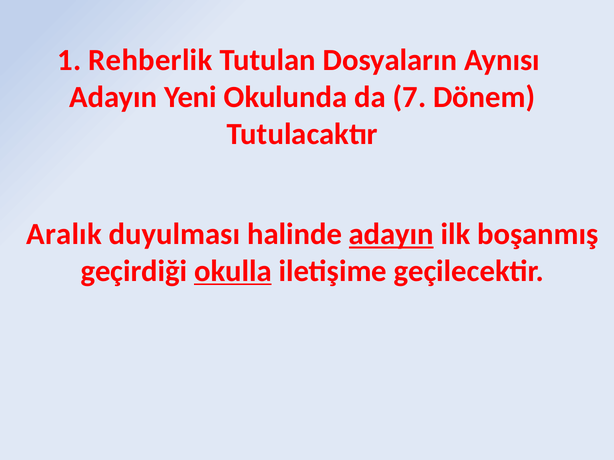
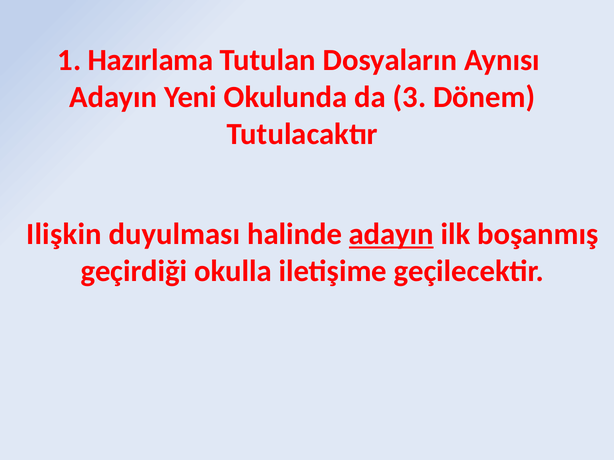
Rehberlik: Rehberlik -> Hazırlama (151, 60)
7: 7 -> 3 (410, 97)
Aralık: Aralık -> Ilişkin (64, 234)
okulla underline: present -> none (233, 271)
